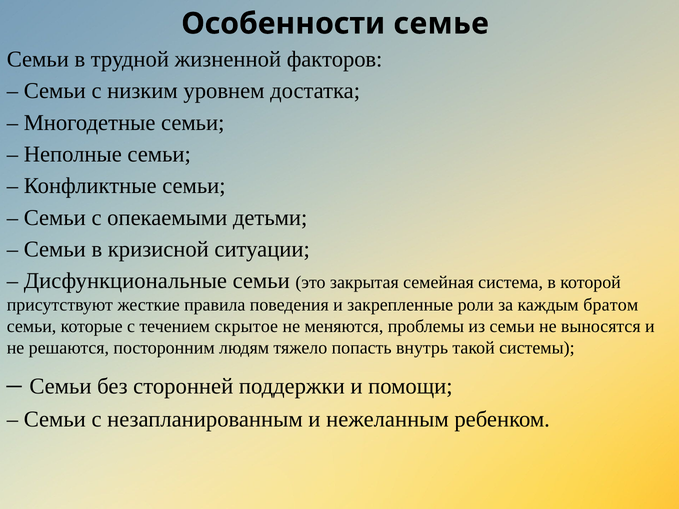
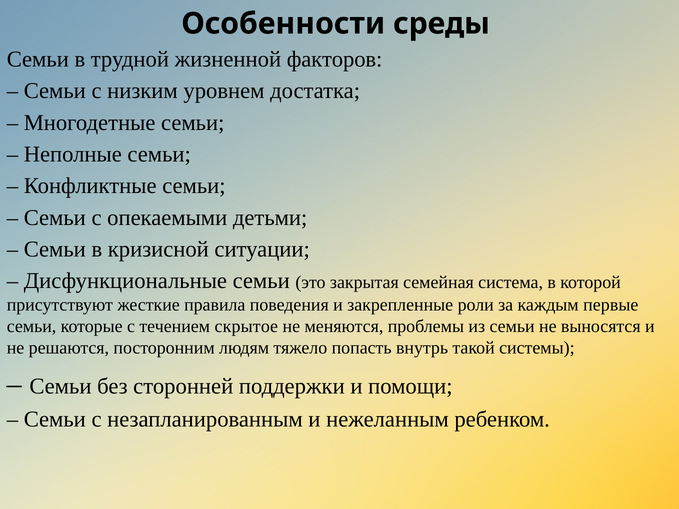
семье: семье -> среды (441, 24)
братом: братом -> первые (611, 305)
